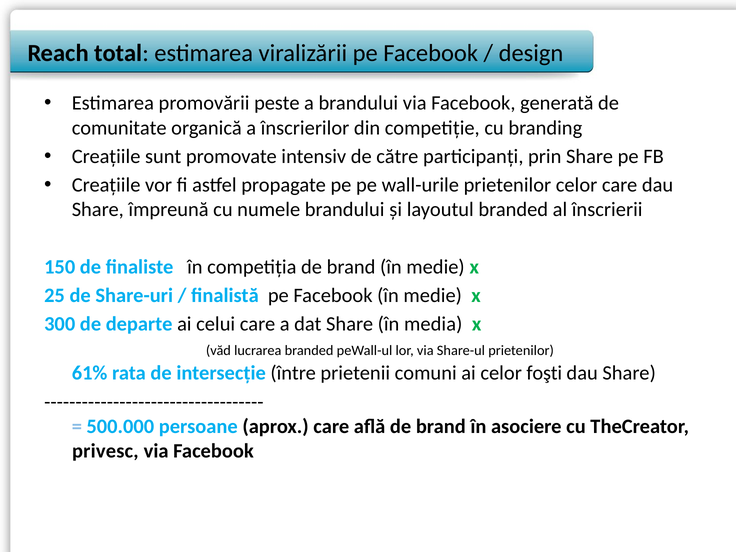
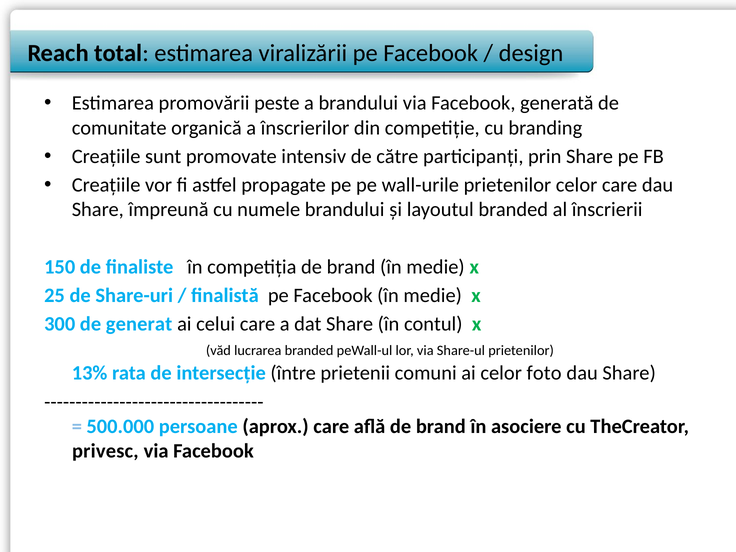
departe: departe -> generat (139, 324)
media: media -> contul (433, 324)
61%: 61% -> 13% (90, 373)
foşti: foşti -> foto (544, 373)
